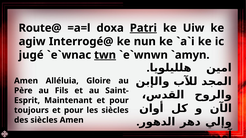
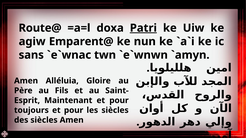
Interrogé@: Interrogé@ -> Emparent@ (81, 42)
jugé: jugé -> sans (31, 55)
twn underline: present -> none (105, 55)
